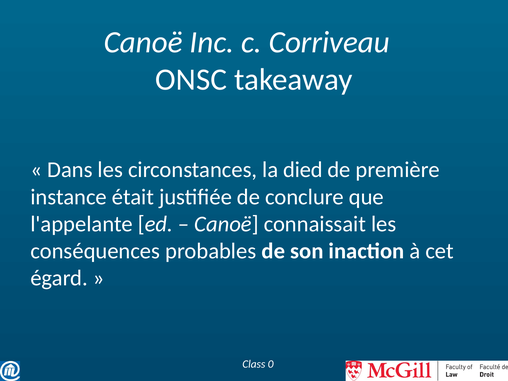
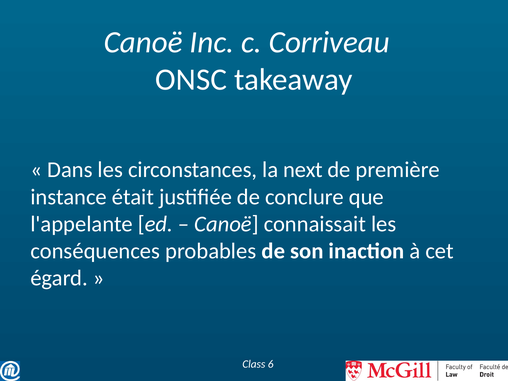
died: died -> next (303, 170)
0: 0 -> 6 (271, 364)
